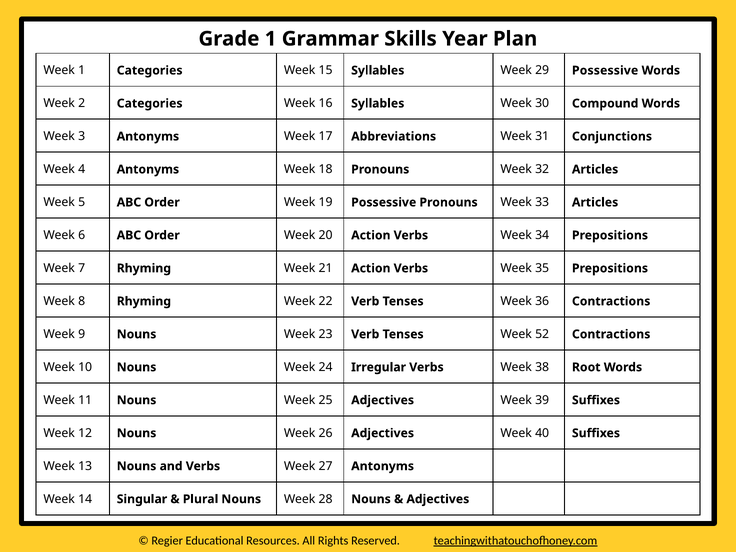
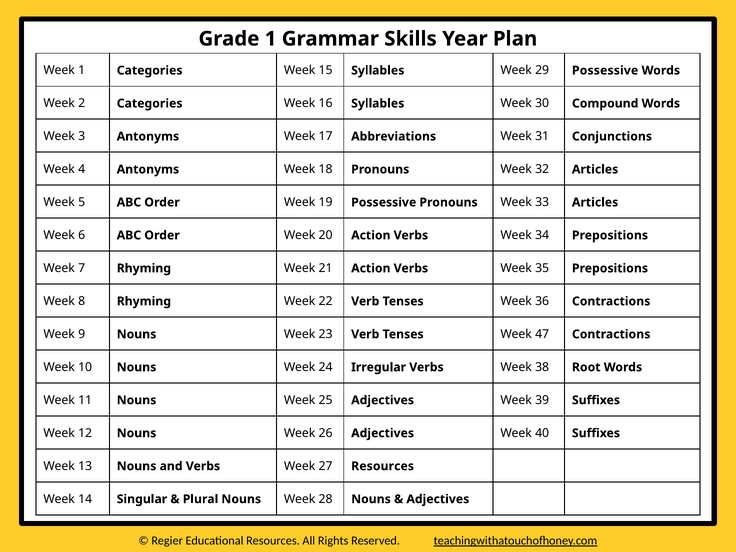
52: 52 -> 47 (542, 334)
27 Antonyms: Antonyms -> Resources (383, 466)
